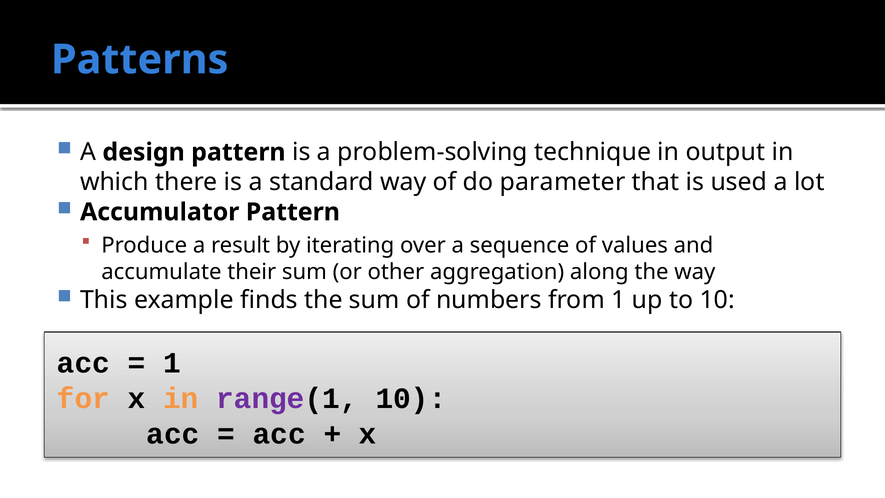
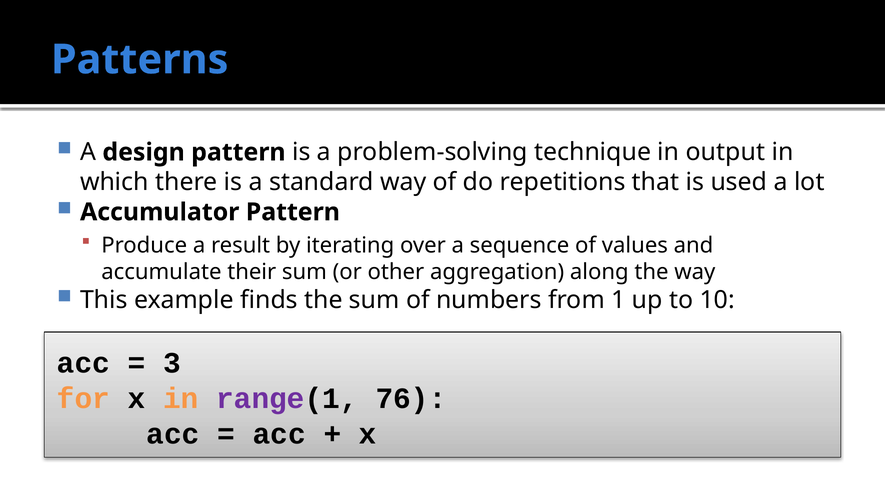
parameter: parameter -> repetitions (563, 182)
1: 1 -> 3 (172, 363)
range(1 10: 10 -> 76 (411, 398)
